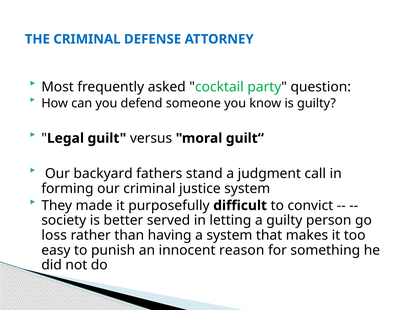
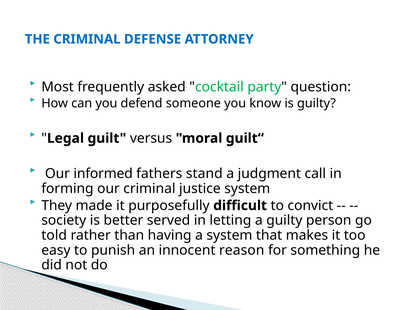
backyard: backyard -> informed (103, 174)
loss: loss -> told (54, 236)
